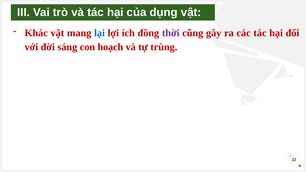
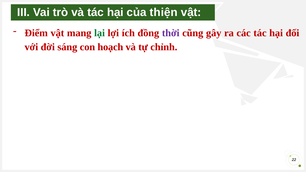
dụng: dụng -> thiện (164, 12)
Khác: Khác -> Điểm (36, 33)
lại colour: blue -> green (100, 33)
trùng: trùng -> chỉnh (164, 47)
